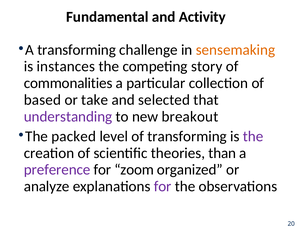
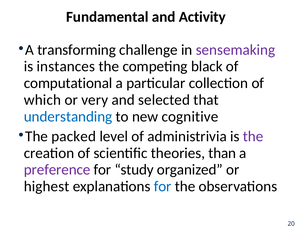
sensemaking colour: orange -> purple (235, 50)
story: story -> black (207, 66)
commonalities: commonalities -> computational (68, 83)
based: based -> which (42, 100)
take: take -> very (95, 100)
understanding colour: purple -> blue (68, 116)
breakout: breakout -> cognitive (190, 116)
of transforming: transforming -> administrivia (187, 136)
zoom: zoom -> study (134, 169)
analyze: analyze -> highest (47, 186)
for colour: purple -> blue (163, 186)
